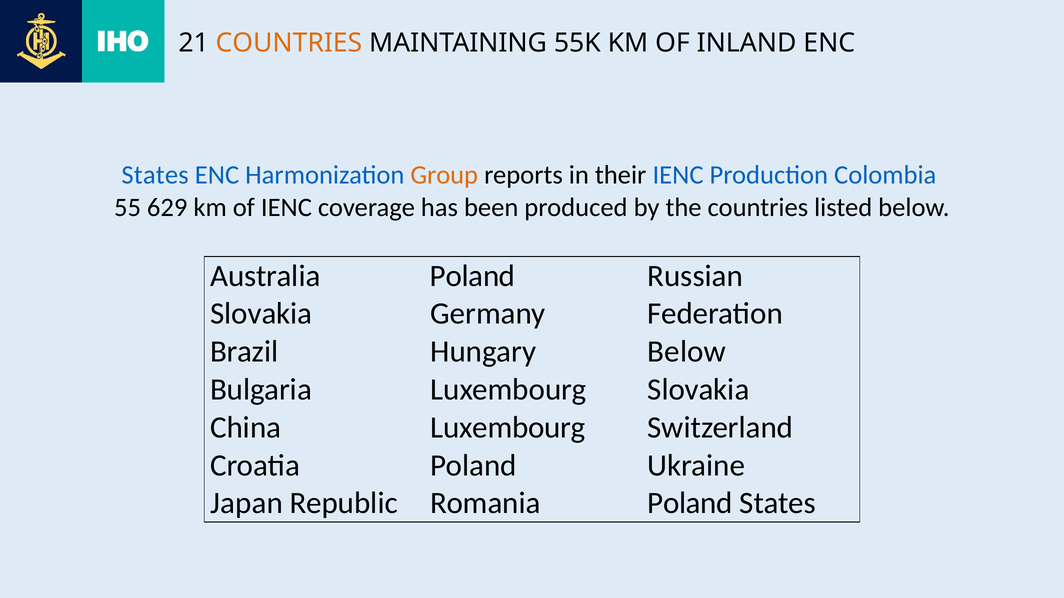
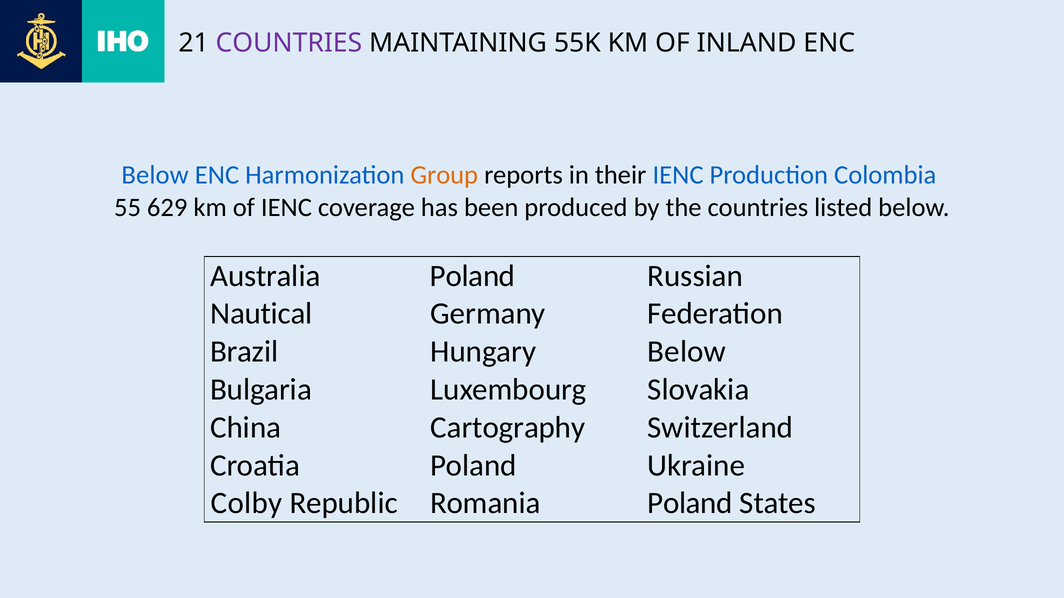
COUNTRIES colour: orange -> purple (289, 43)
States: States -> Below (155, 175)
Slovakia: Slovakia -> Nautical (261, 314)
Luxembourg: Luxembourg -> Cartography (508, 428)
Japan: Japan -> Colby (246, 504)
